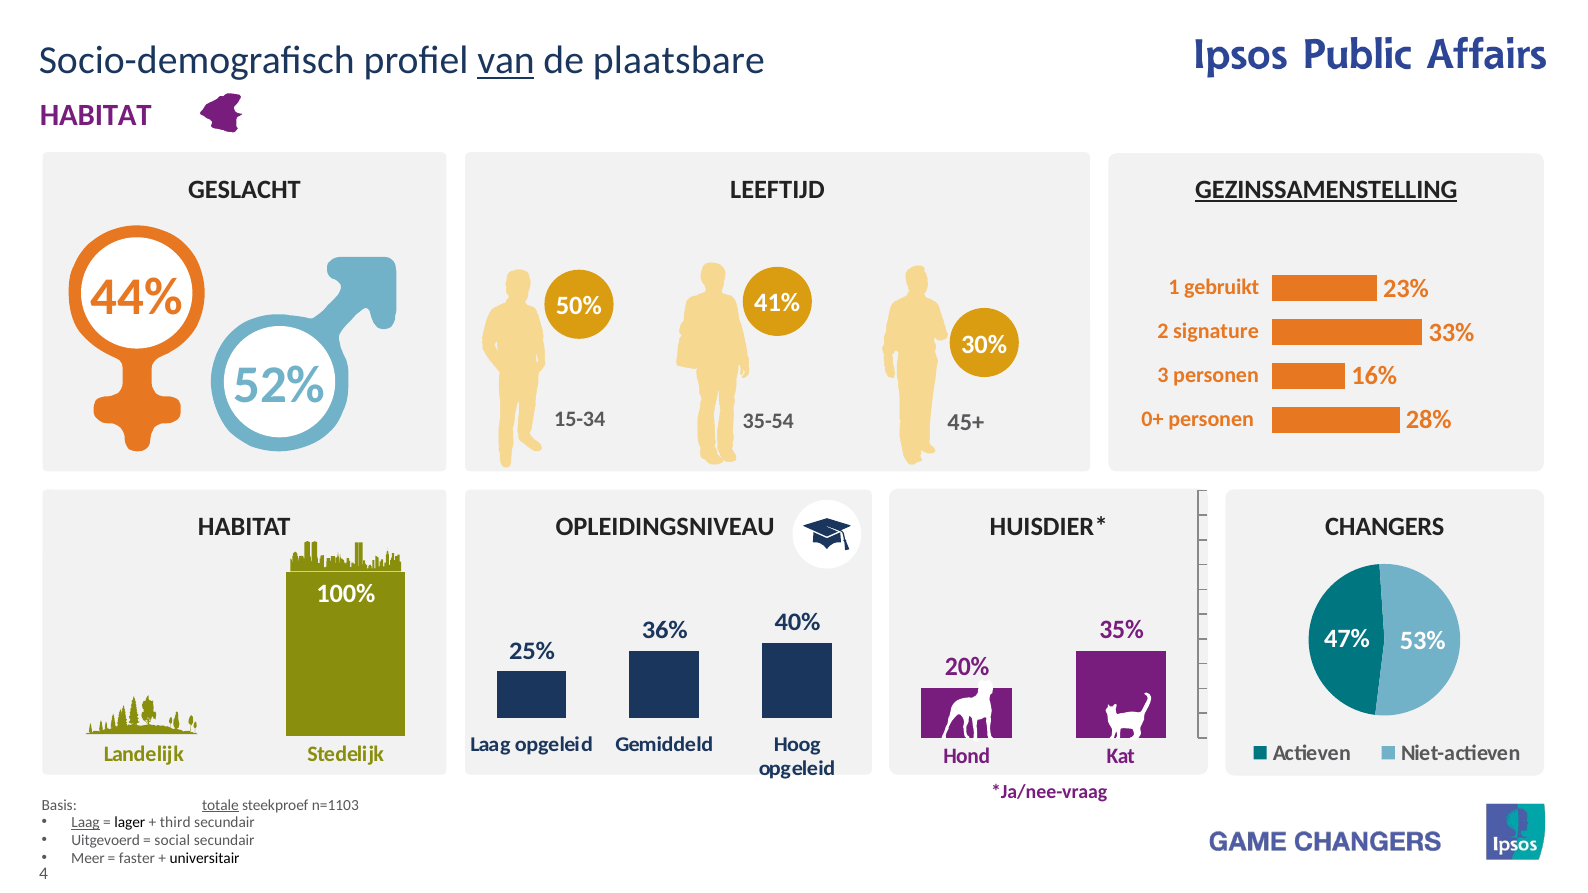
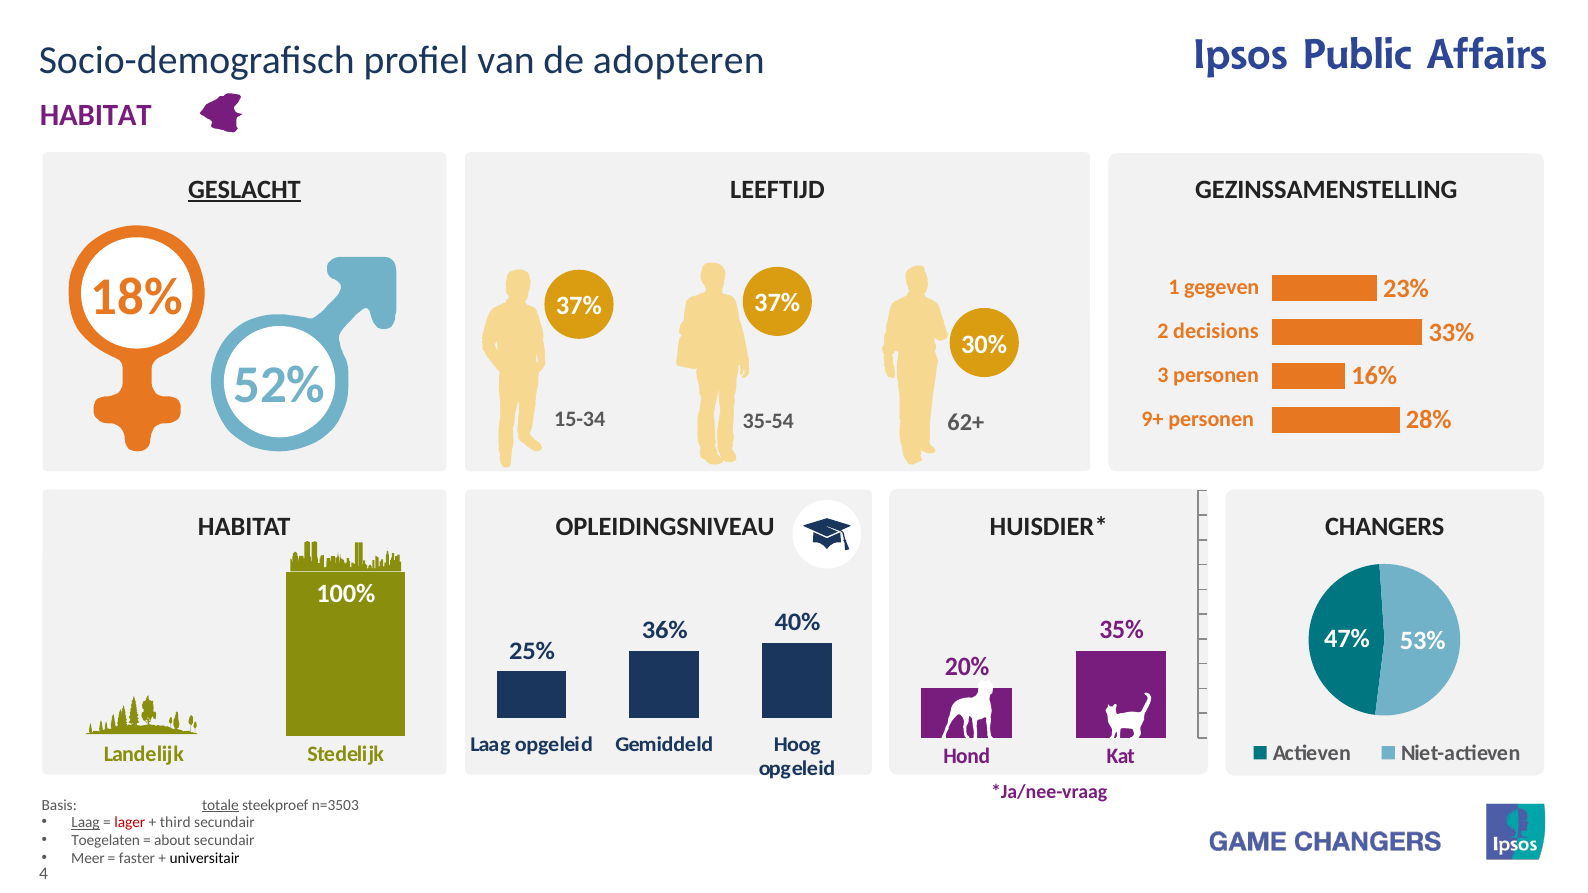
van underline: present -> none (506, 61)
plaatsbare: plaatsbare -> adopteren (679, 61)
GESLACHT underline: none -> present (244, 190)
GEZINSSAMENSTELLING underline: present -> none (1326, 190)
44%: 44% -> 18% (137, 297)
gebruikt: gebruikt -> gegeven (1222, 288)
41%: 41% -> 37% (777, 303)
50%: 50% -> 37% (579, 306)
signature: signature -> decisions (1216, 331)
0+: 0+ -> 9+ (1152, 419)
45+: 45+ -> 62+ (966, 423)
n=1103: n=1103 -> n=3503 (335, 805)
lager colour: black -> red (130, 823)
Uitgevoerd: Uitgevoerd -> Toegelaten (106, 841)
social: social -> about (172, 841)
